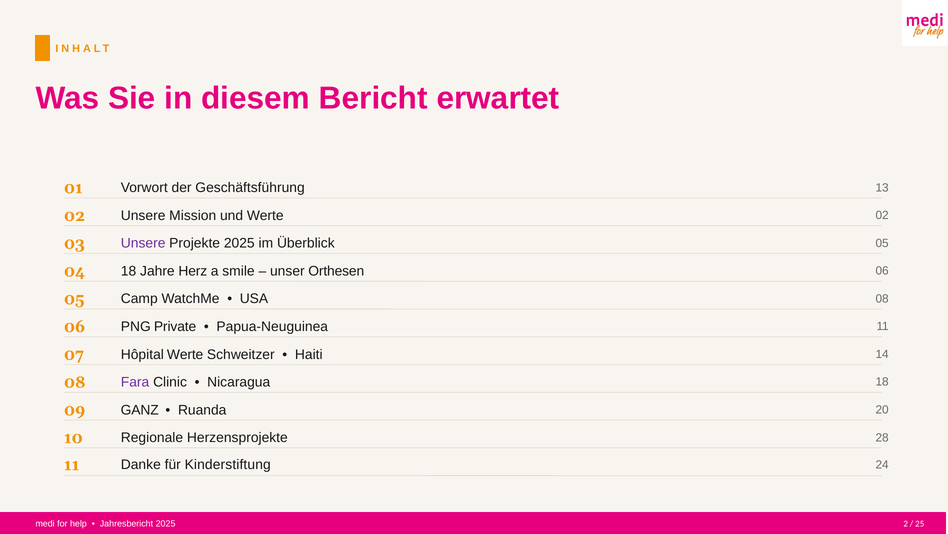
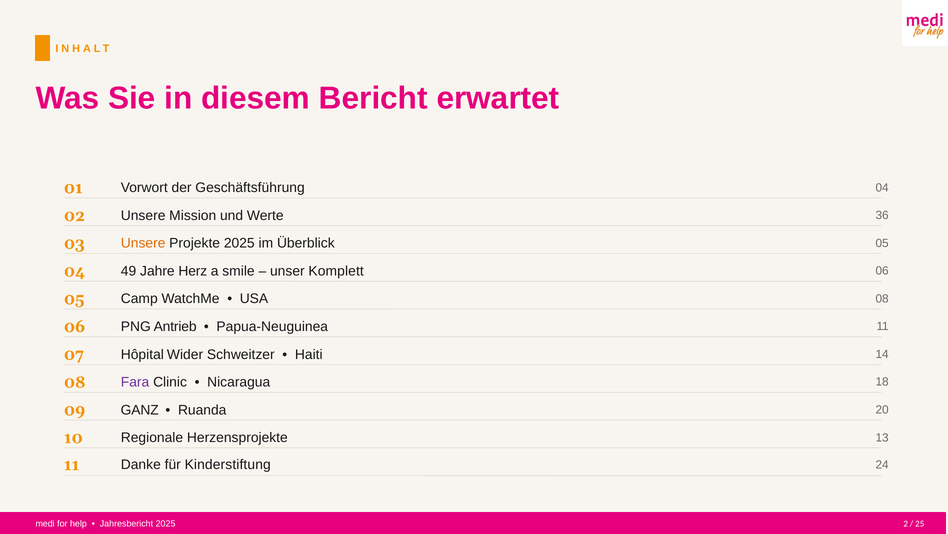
Geschäftsführung 13: 13 -> 04 (882, 187)
Werte 02: 02 -> 36 (882, 215)
Unsere colour: purple -> orange (143, 243)
04 18: 18 -> 49 (129, 271)
Orthesen: Orthesen -> Komplett (336, 271)
Private: Private -> Antrieb (175, 326)
Hôpital Werte: Werte -> Wider (185, 354)
28: 28 -> 13 (882, 437)
